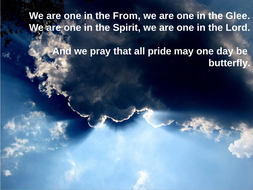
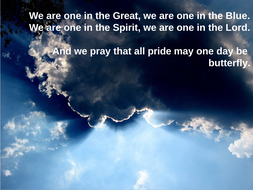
From: From -> Great (127, 16)
Glee: Glee -> Blue (238, 16)
